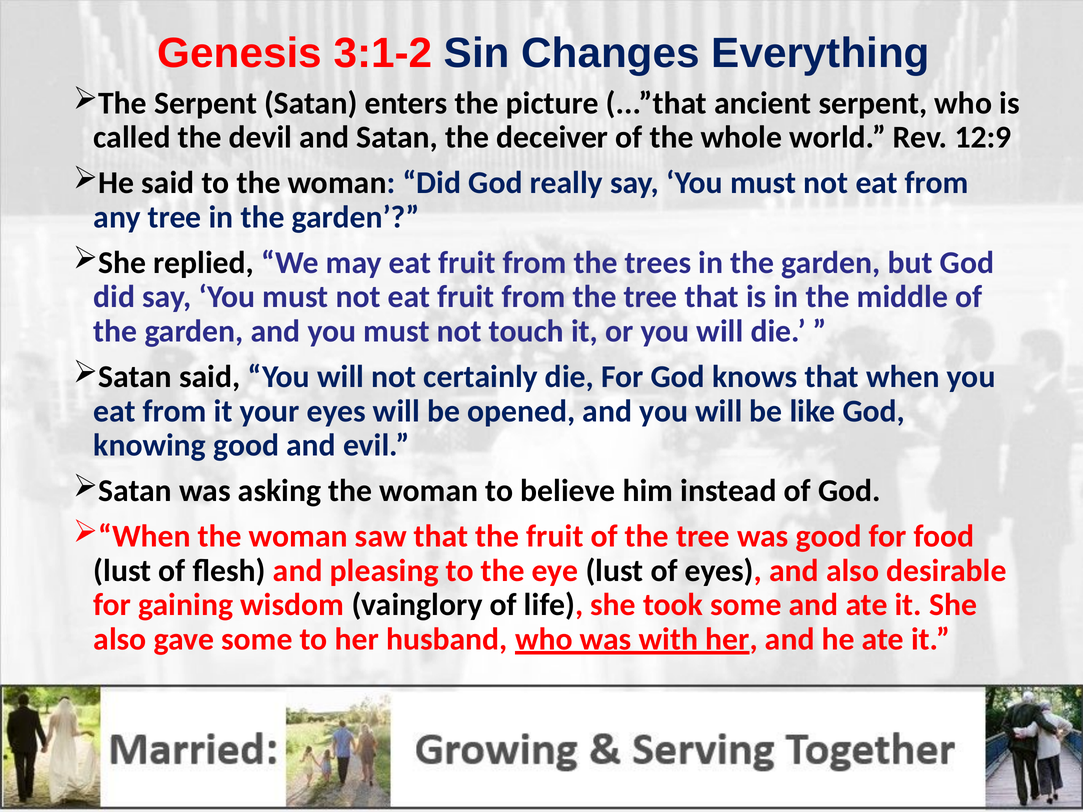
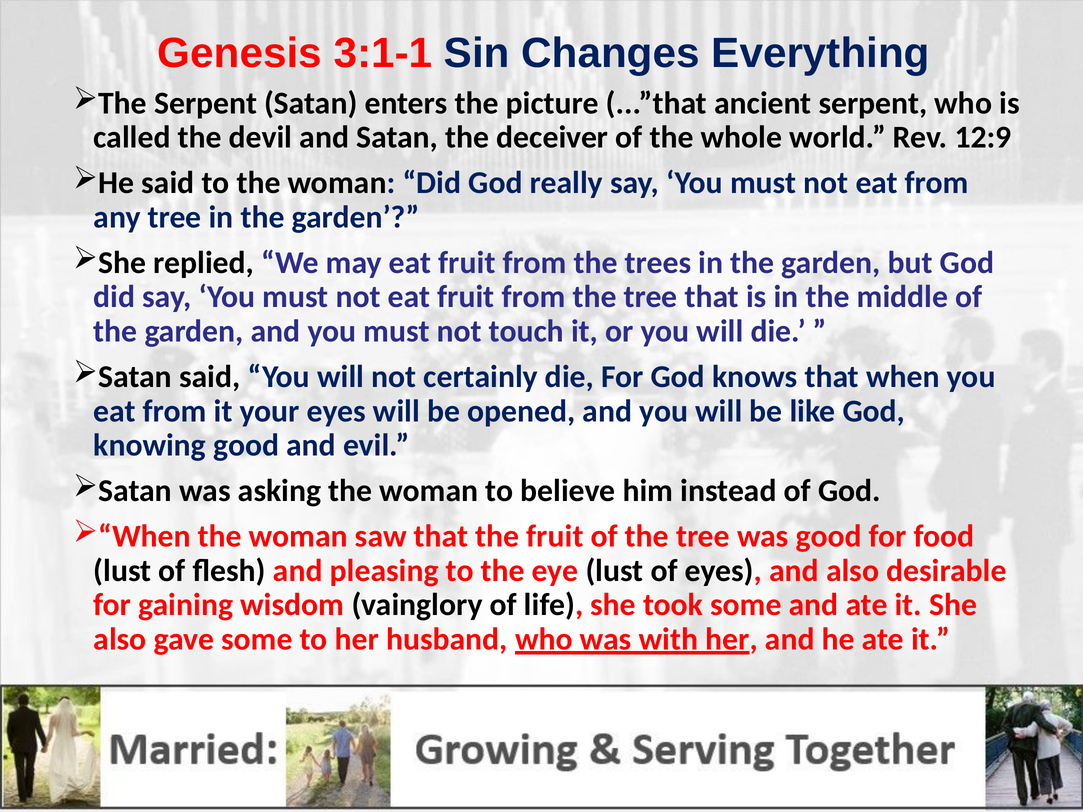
3:1-2: 3:1-2 -> 3:1-1 (383, 53)
